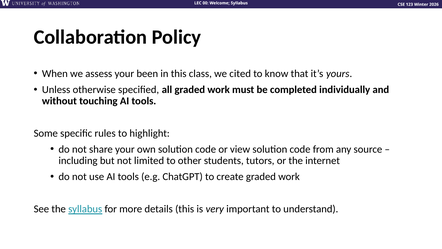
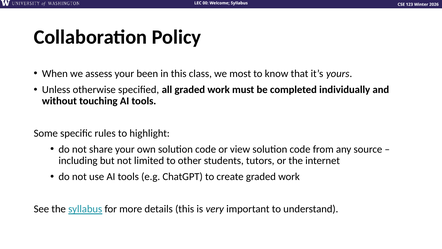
cited: cited -> most (240, 73)
